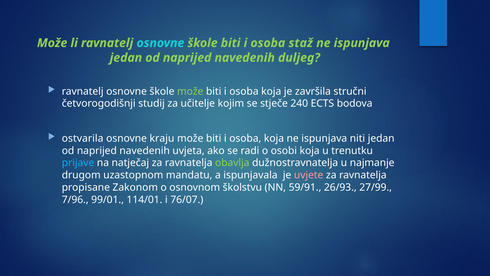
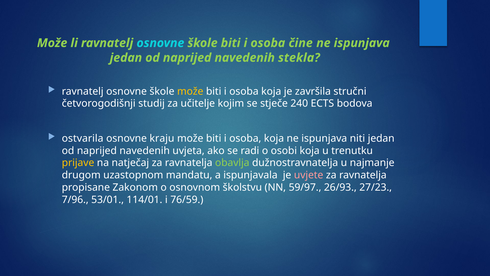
staž: staž -> čine (301, 43)
duljeg: duljeg -> stekla (299, 58)
može colour: light green -> yellow (190, 91)
prijave colour: light blue -> yellow (78, 163)
59/91: 59/91 -> 59/97 (305, 187)
27/99: 27/99 -> 27/23 (376, 187)
99/01: 99/01 -> 53/01 (108, 199)
76/07: 76/07 -> 76/59 (187, 199)
